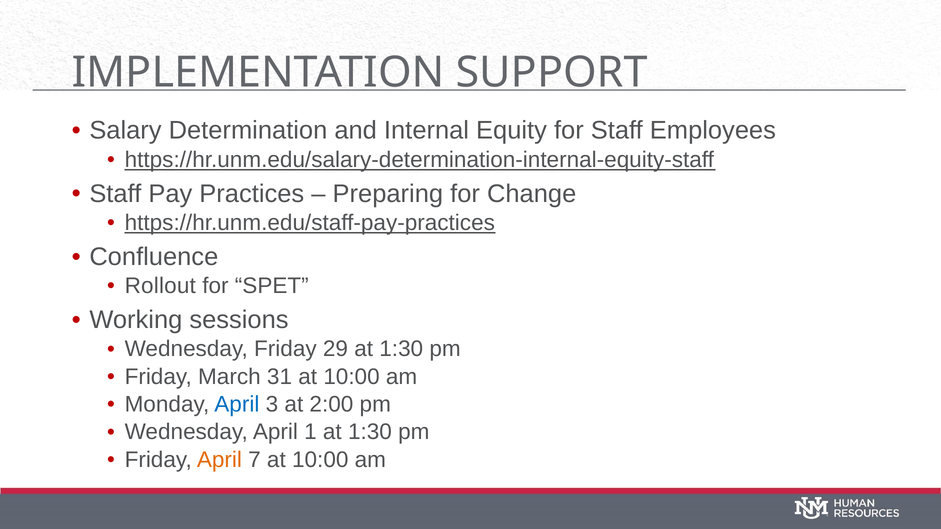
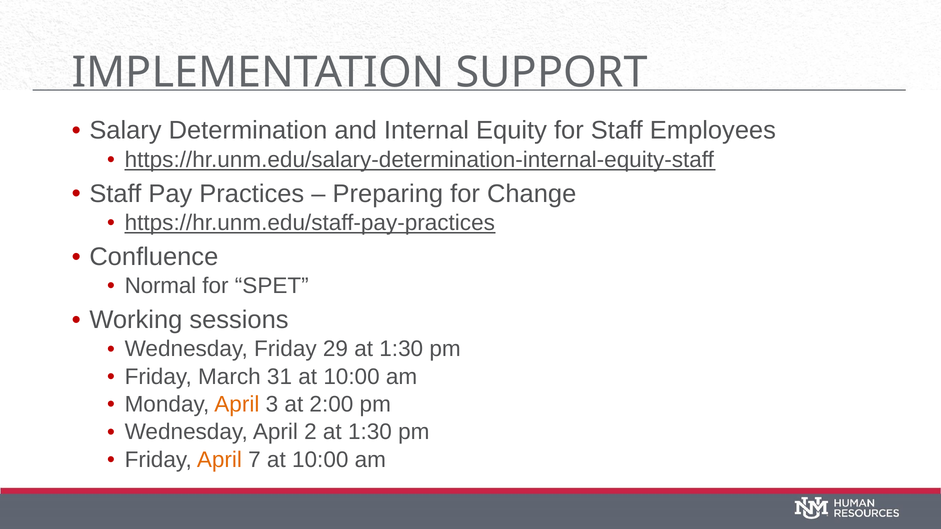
Rollout: Rollout -> Normal (160, 286)
April colour: blue -> orange (237, 405)
1: 1 -> 2 (310, 432)
